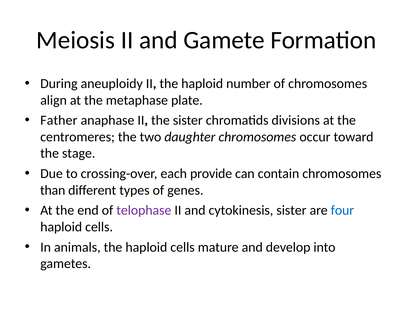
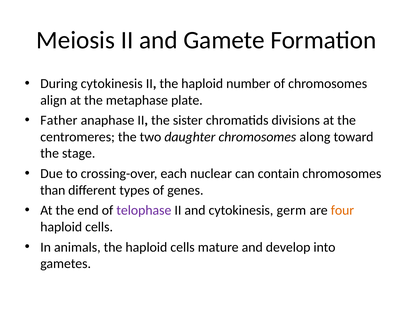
During aneuploidy: aneuploidy -> cytokinesis (112, 84)
occur: occur -> along (315, 137)
provide: provide -> nuclear (211, 174)
cytokinesis sister: sister -> germ (291, 210)
four colour: blue -> orange (342, 210)
